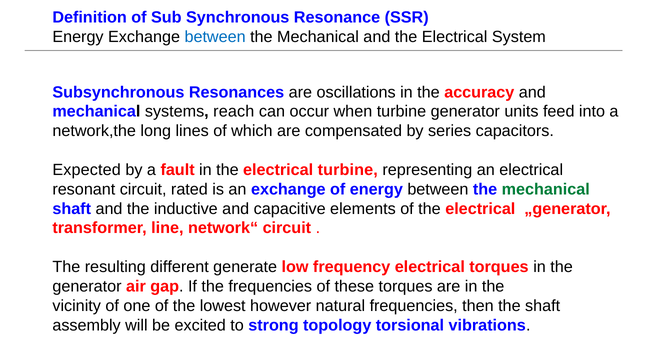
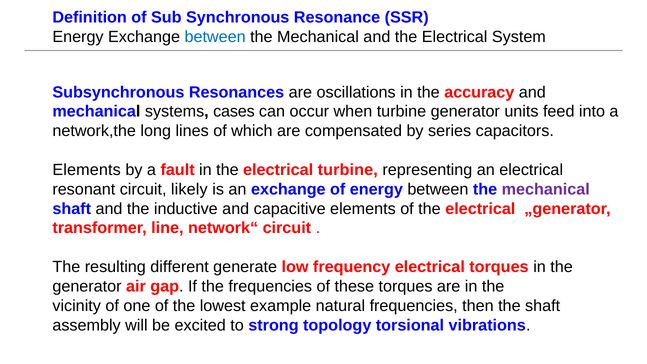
reach: reach -> cases (234, 112)
Expected: Expected -> Elements (87, 170)
rated: rated -> likely (189, 189)
mechanical colour: green -> purple (546, 189)
however: however -> example (281, 306)
